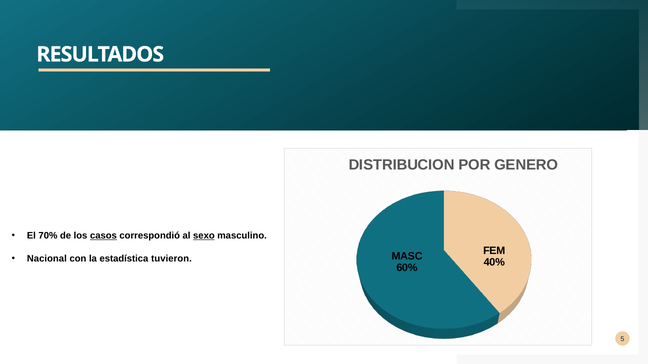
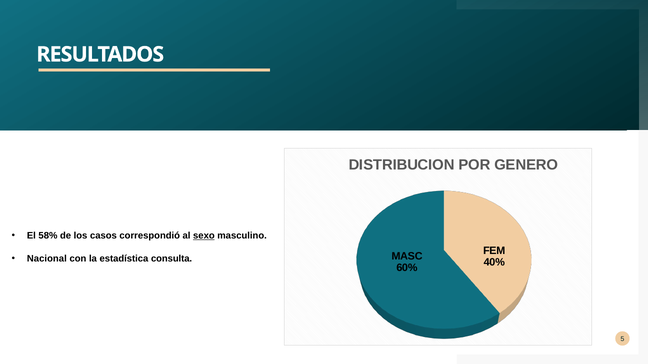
70%: 70% -> 58% (48, 236)
casos underline: present -> none (103, 236)
tuvieron: tuvieron -> consulta (172, 259)
